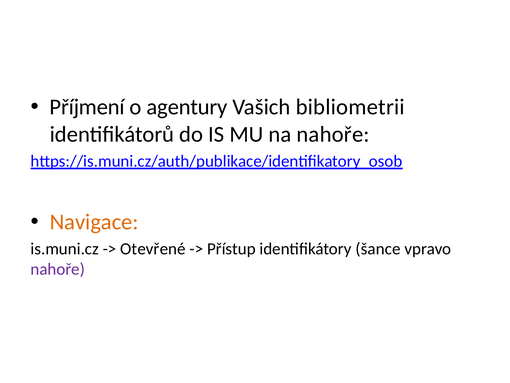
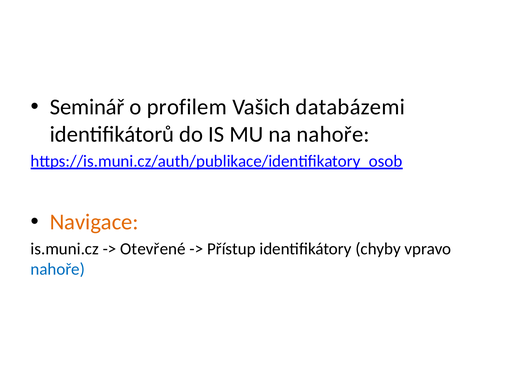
Příjmení: Příjmení -> Seminář (87, 107)
agentury: agentury -> profilem (187, 107)
bibliometrii: bibliometrii -> databázemi (350, 107)
šance: šance -> chyby (378, 249)
nahoře colour: purple -> blue (58, 269)
